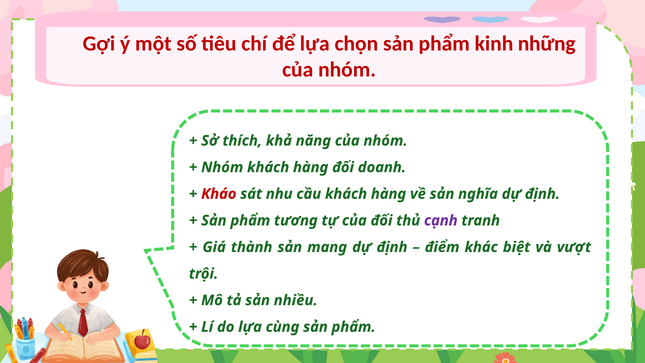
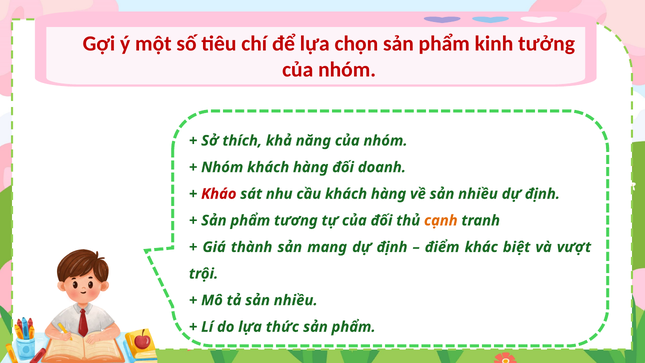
những: những -> tưởng (547, 44)
về sản nghĩa: nghĩa -> nhiều (478, 194)
cạnh colour: purple -> orange (441, 220)
cùng: cùng -> thức (282, 327)
